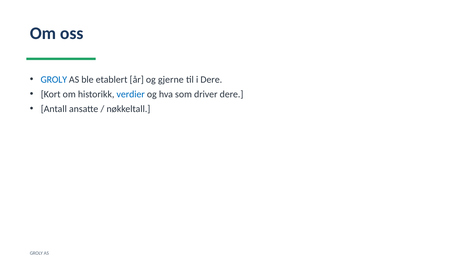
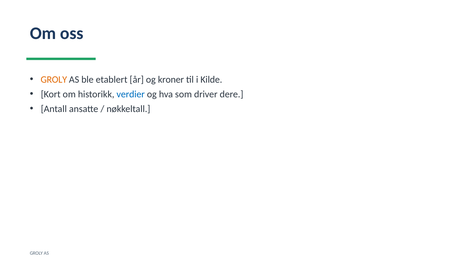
GROLY colour: blue -> orange (54, 79)
gjerne: gjerne -> kroner (171, 79)
i Dere: Dere -> Kilde (211, 79)
